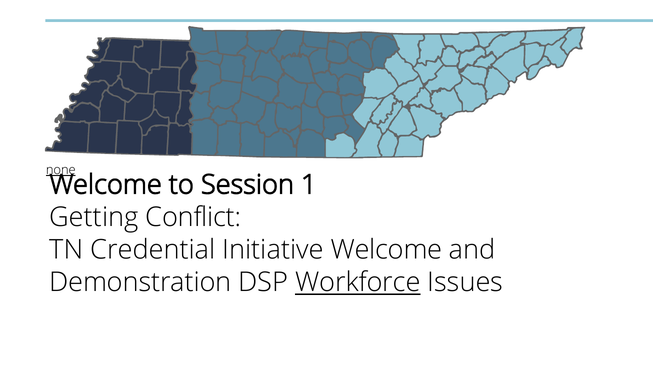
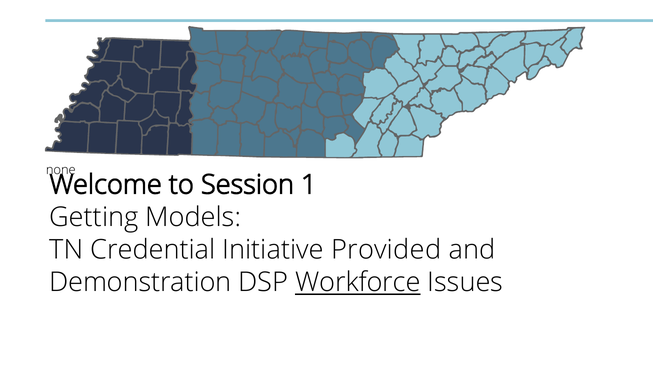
none underline: present -> none (61, 170)
Conflict: Conflict -> Models (193, 217)
Initiative Welcome: Welcome -> Provided (386, 250)
